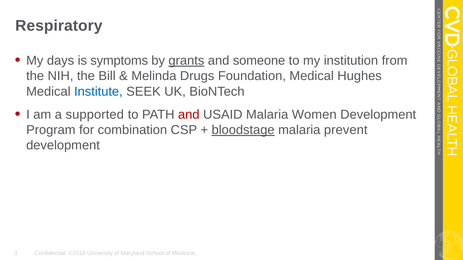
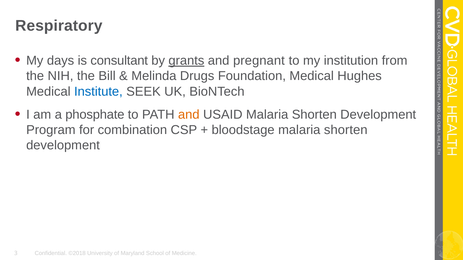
symptoms: symptoms -> consultant (119, 61)
someone: someone -> pregnant (259, 61)
supported: supported -> phosphate (95, 115)
and colour: red -> orange (189, 115)
USAID Malaria Women: Women -> Shorten (314, 115)
bloodstage underline: present -> none (243, 130)
prevent: prevent -> shorten (346, 130)
